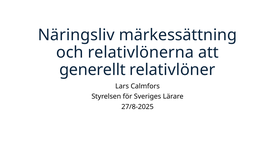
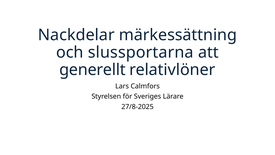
Näringsliv: Näringsliv -> Nackdelar (76, 35)
relativlönerna: relativlönerna -> slussportarna (141, 52)
